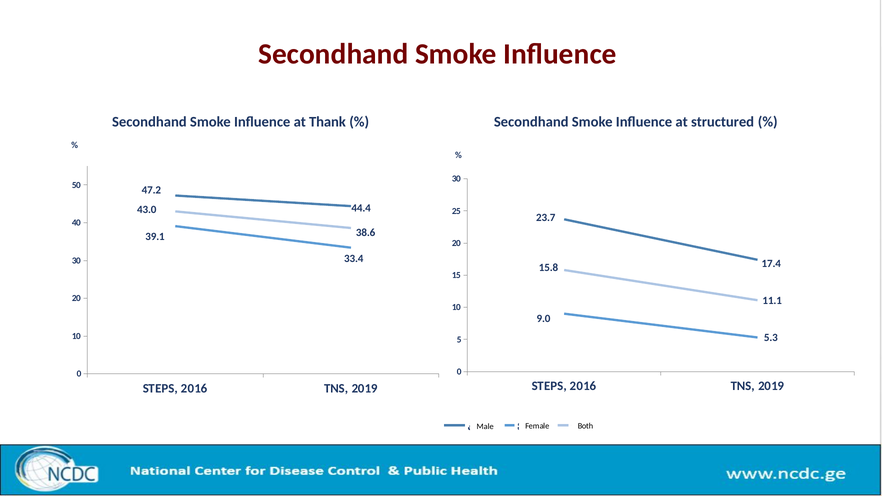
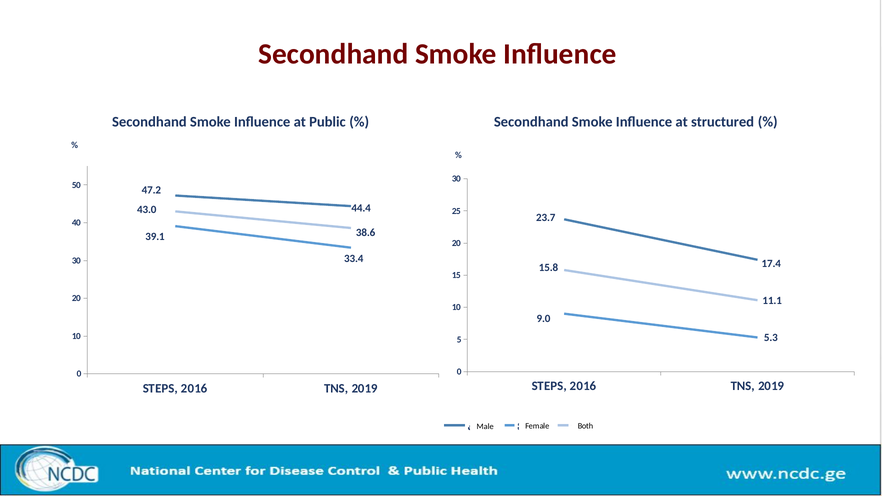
Thank: Thank -> Public (327, 122)
